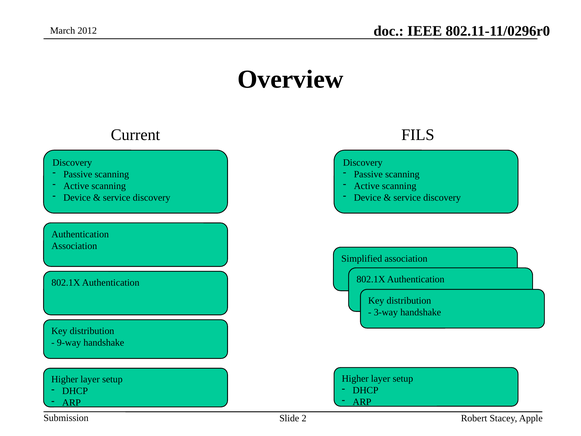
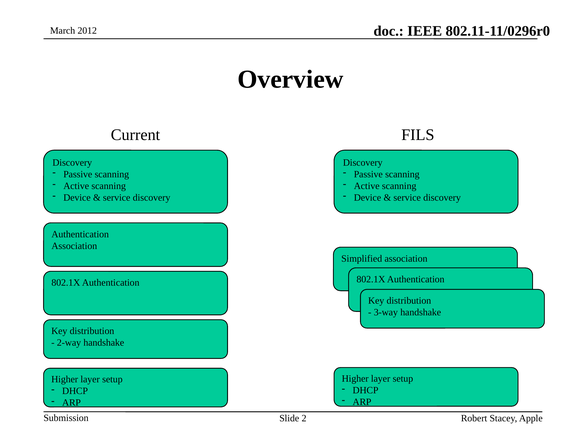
9-way: 9-way -> 2-way (69, 342)
